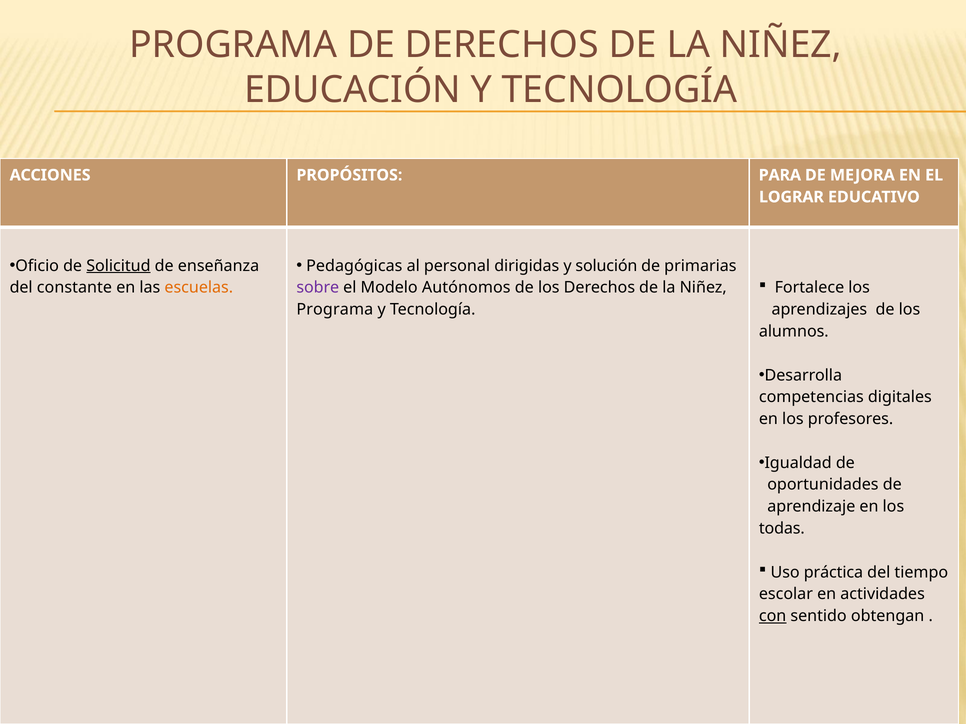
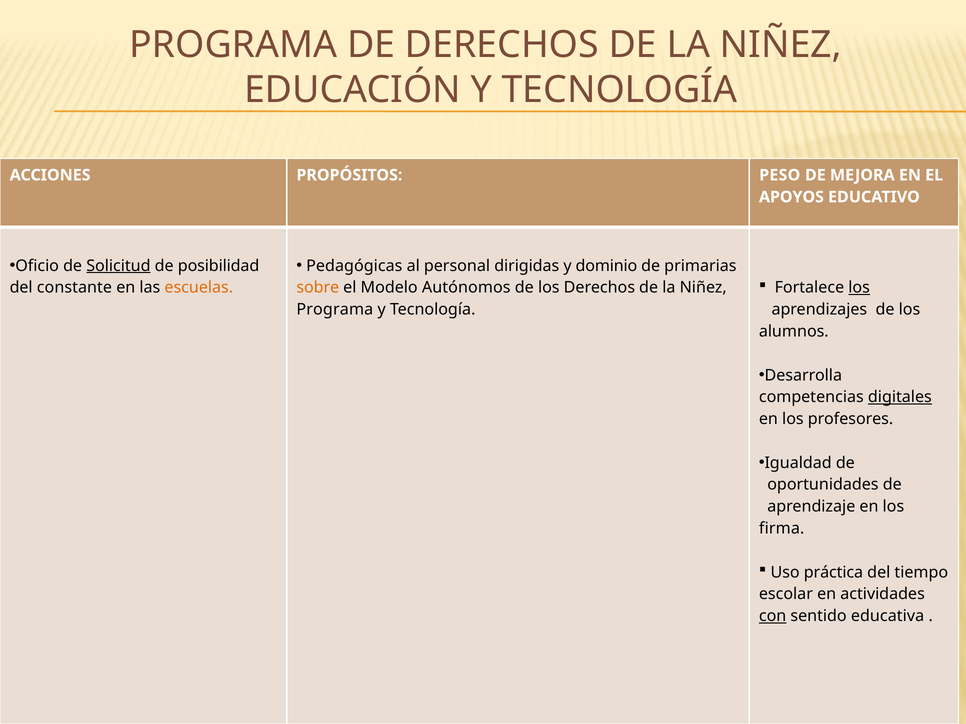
PARA: PARA -> PESO (780, 175)
LOGRAR: LOGRAR -> APOYOS (791, 197)
enseñanza: enseñanza -> posibilidad (219, 266)
solución: solución -> dominio (606, 266)
los underline: none -> present (859, 288)
sobre colour: purple -> orange (318, 288)
digitales underline: none -> present (900, 397)
todas: todas -> firma (782, 529)
obtengan: obtengan -> educativa (888, 616)
